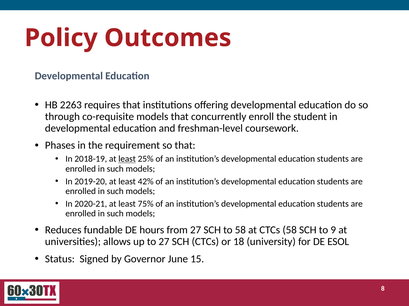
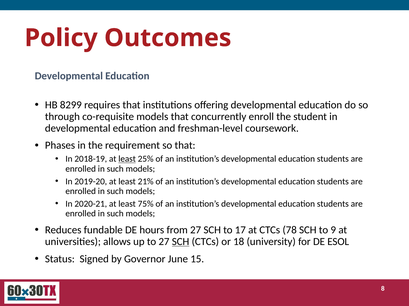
2263: 2263 -> 8299 (71, 105)
42%: 42% -> 21% (146, 182)
to 58: 58 -> 17 (240, 230)
CTCs 58: 58 -> 78 (290, 230)
SCH underline: none -> present (181, 242)
